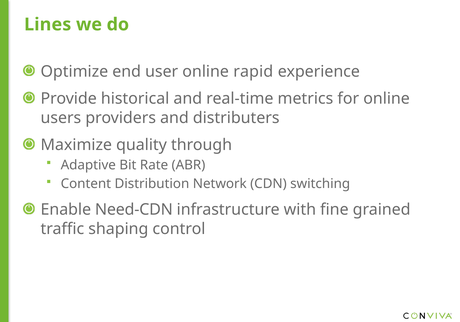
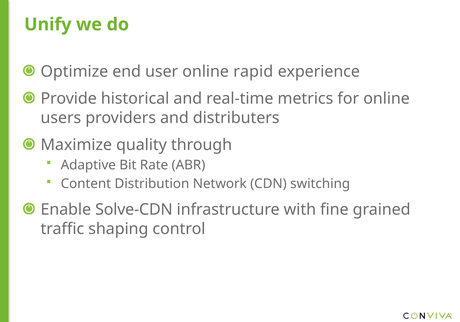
Lines: Lines -> Unify (48, 24)
Need-CDN: Need-CDN -> Solve-CDN (134, 210)
